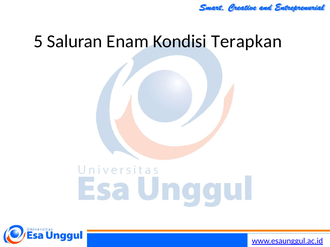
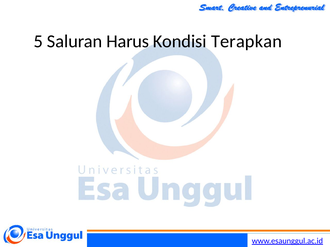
Enam: Enam -> Harus (128, 41)
